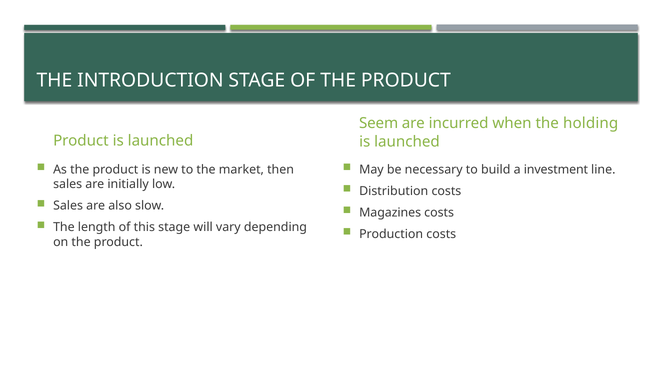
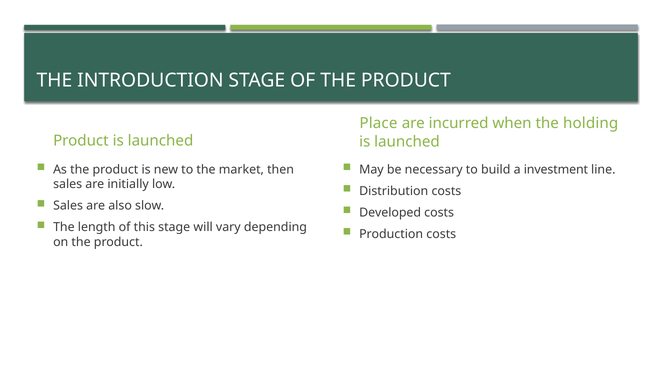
Seem: Seem -> Place (378, 124)
Magazines: Magazines -> Developed (390, 213)
